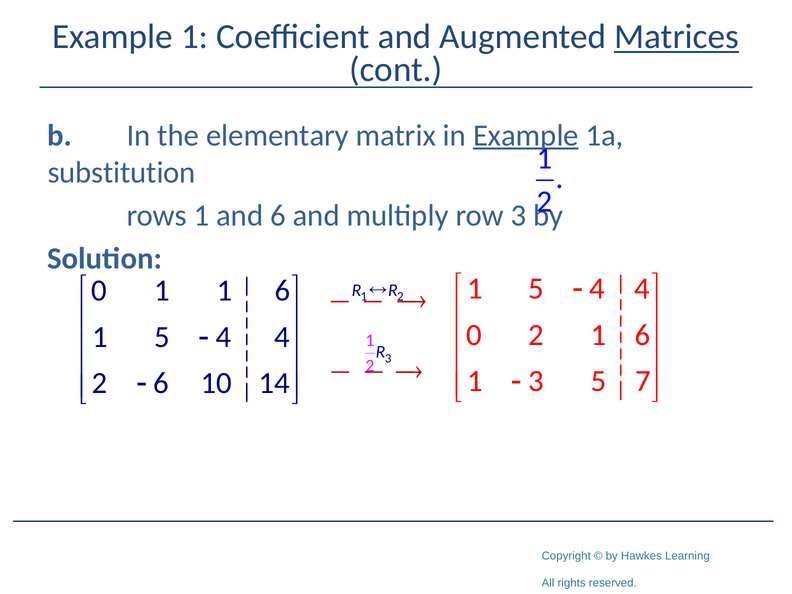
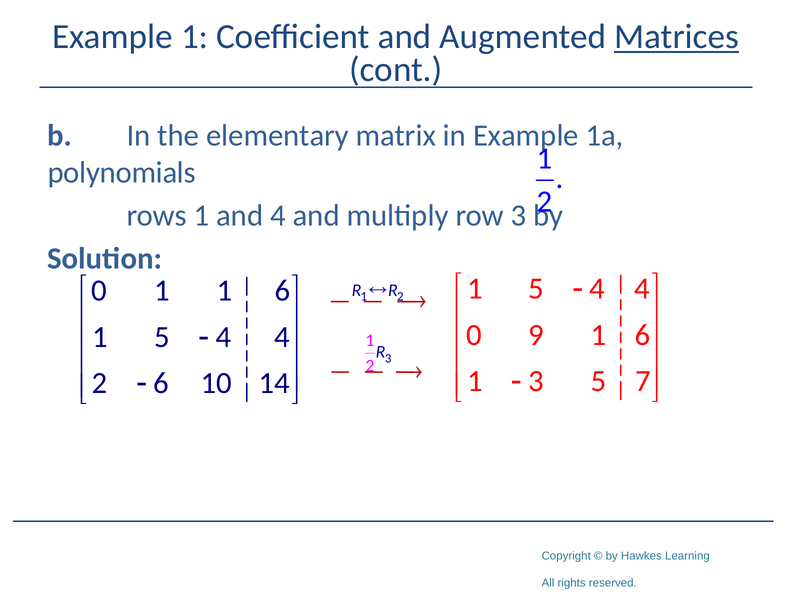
Example underline: present -> none (526, 135)
substitution: substitution -> polynomials (122, 172)
and 6: 6 -> 4 (278, 216)
2: 2 -> 9 (536, 335)
